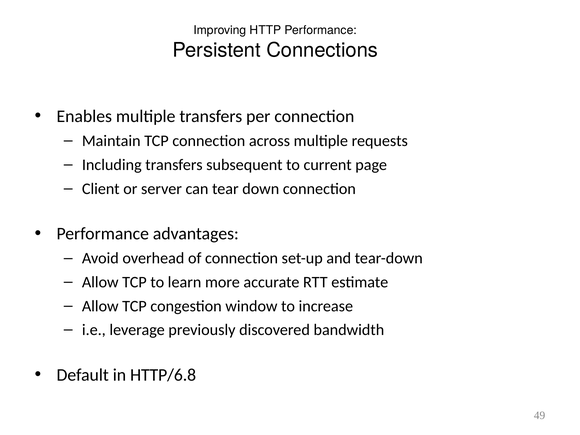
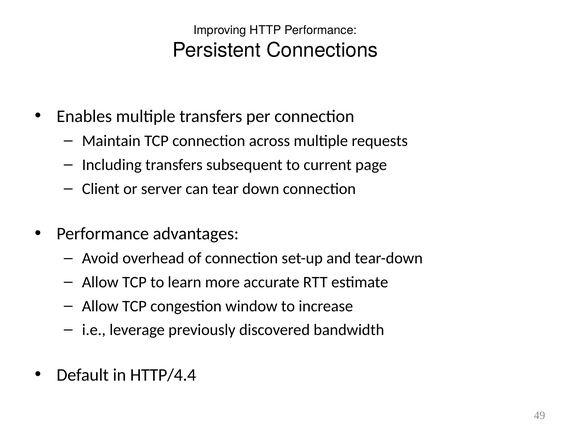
HTTP/6.8: HTTP/6.8 -> HTTP/4.4 (163, 375)
